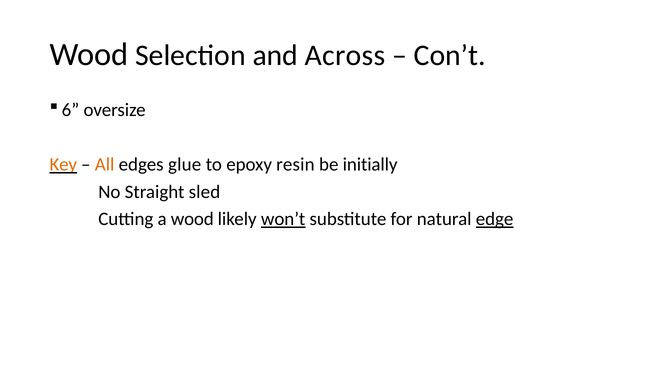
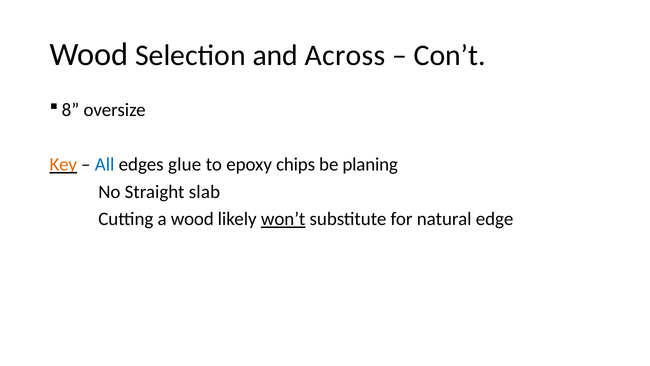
6: 6 -> 8 (71, 110)
All colour: orange -> blue (105, 164)
resin: resin -> chips (296, 164)
initially: initially -> planing (370, 164)
sled: sled -> slab (204, 192)
edge underline: present -> none (495, 219)
